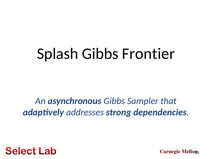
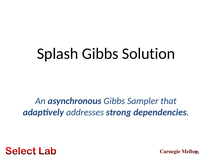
Frontier: Frontier -> Solution (149, 54)
